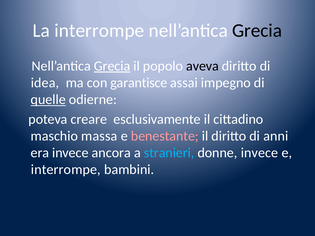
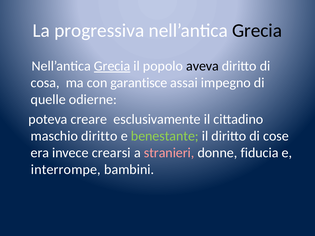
La interrompe: interrompe -> progressiva (99, 30)
idea: idea -> cosa (45, 83)
quelle underline: present -> none (48, 100)
maschio massa: massa -> diritto (99, 136)
benestante colour: pink -> light green (165, 136)
anni: anni -> cose (276, 136)
ancora: ancora -> crearsi (111, 153)
stranieri colour: light blue -> pink (169, 153)
donne invece: invece -> fiducia (260, 153)
